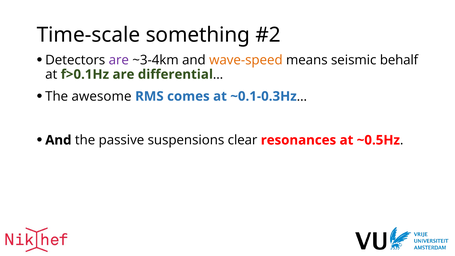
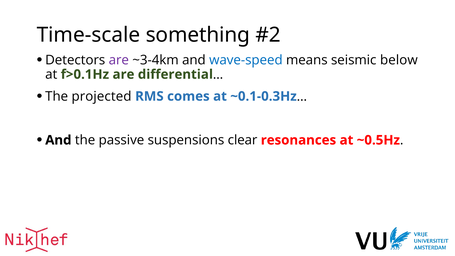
wave-speed colour: orange -> blue (246, 60)
behalf: behalf -> below (399, 60)
awesome: awesome -> projected (102, 96)
